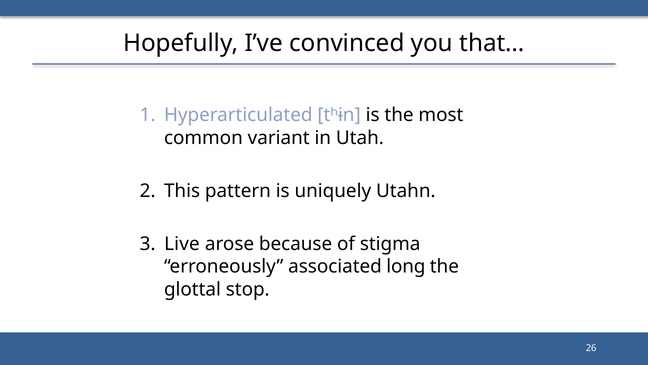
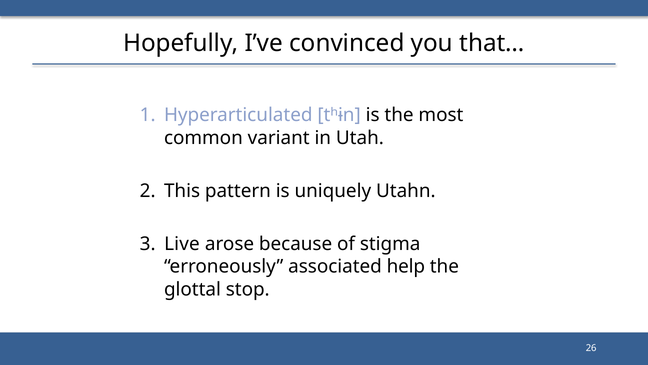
long: long -> help (406, 266)
